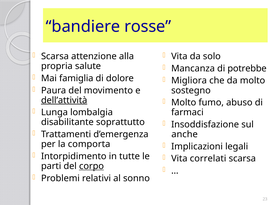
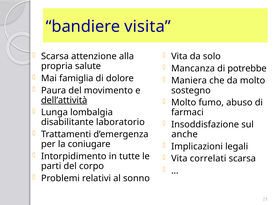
rosse: rosse -> visita (148, 26)
Migliora: Migliora -> Maniera (189, 81)
soprattutto: soprattutto -> laboratorio (120, 122)
comporta: comporta -> coniugare (89, 144)
corpo underline: present -> none (91, 166)
